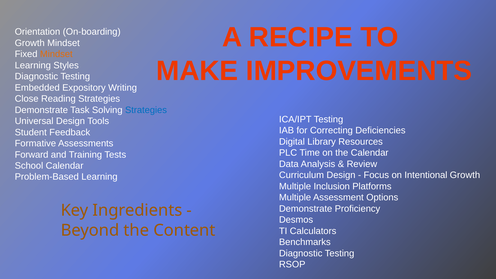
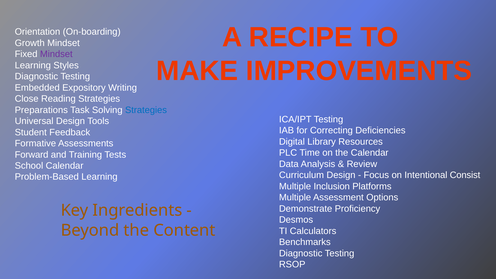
Mindset colour: orange -> purple (56, 54)
Demonstrate: Demonstrate -> Preparations (41, 110)
Intentional Growth: Growth -> Consist (465, 175)
